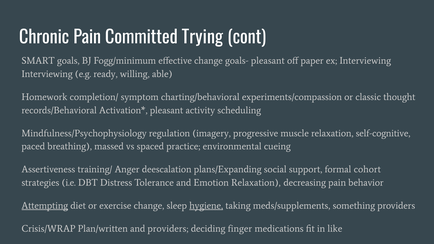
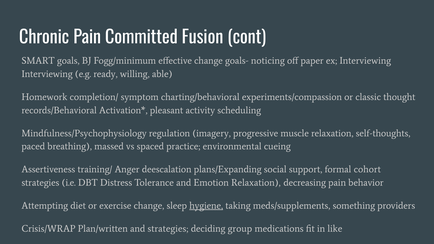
Trying: Trying -> Fusion (203, 38)
goals- pleasant: pleasant -> noticing (268, 61)
self-cognitive: self-cognitive -> self-thoughts (383, 133)
Attempting underline: present -> none (45, 206)
and providers: providers -> strategies (168, 229)
finger: finger -> group (240, 229)
